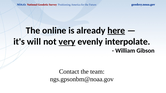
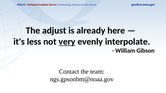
online: online -> adjust (54, 31)
here underline: present -> none (116, 31)
will: will -> less (34, 42)
